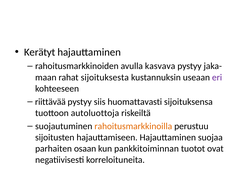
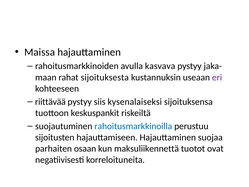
Kerätyt: Kerätyt -> Maissa (40, 52)
huomattavasti: huomattavasti -> kysenalaiseksi (135, 102)
autoluottoja: autoluottoja -> keskuspankit (95, 113)
rahoitusmarkkinoilla colour: orange -> blue (133, 126)
pankkitoiminnan: pankkitoiminnan -> maksuliikennettä (147, 148)
